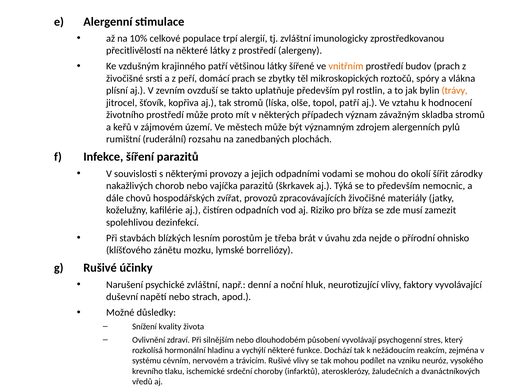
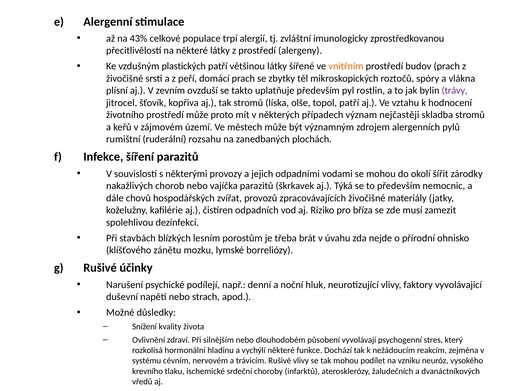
10%: 10% -> 43% (139, 38)
krajinného: krajinného -> plastických (184, 66)
trávy colour: orange -> purple (455, 90)
závažným: závažným -> nejčastěji (399, 115)
psychické zvláštní: zvláštní -> podílejí (203, 285)
